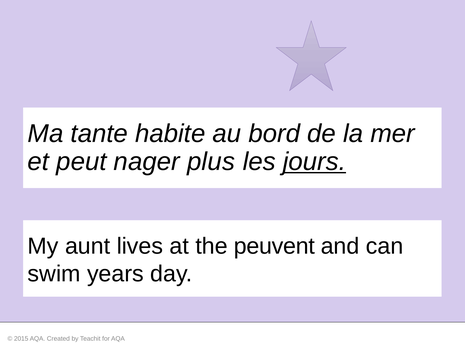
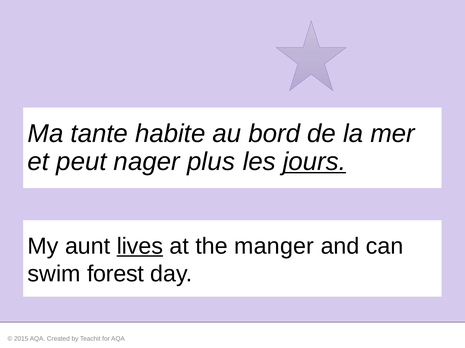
lives underline: none -> present (140, 247)
peuvent: peuvent -> manger (274, 247)
years: years -> forest (116, 275)
